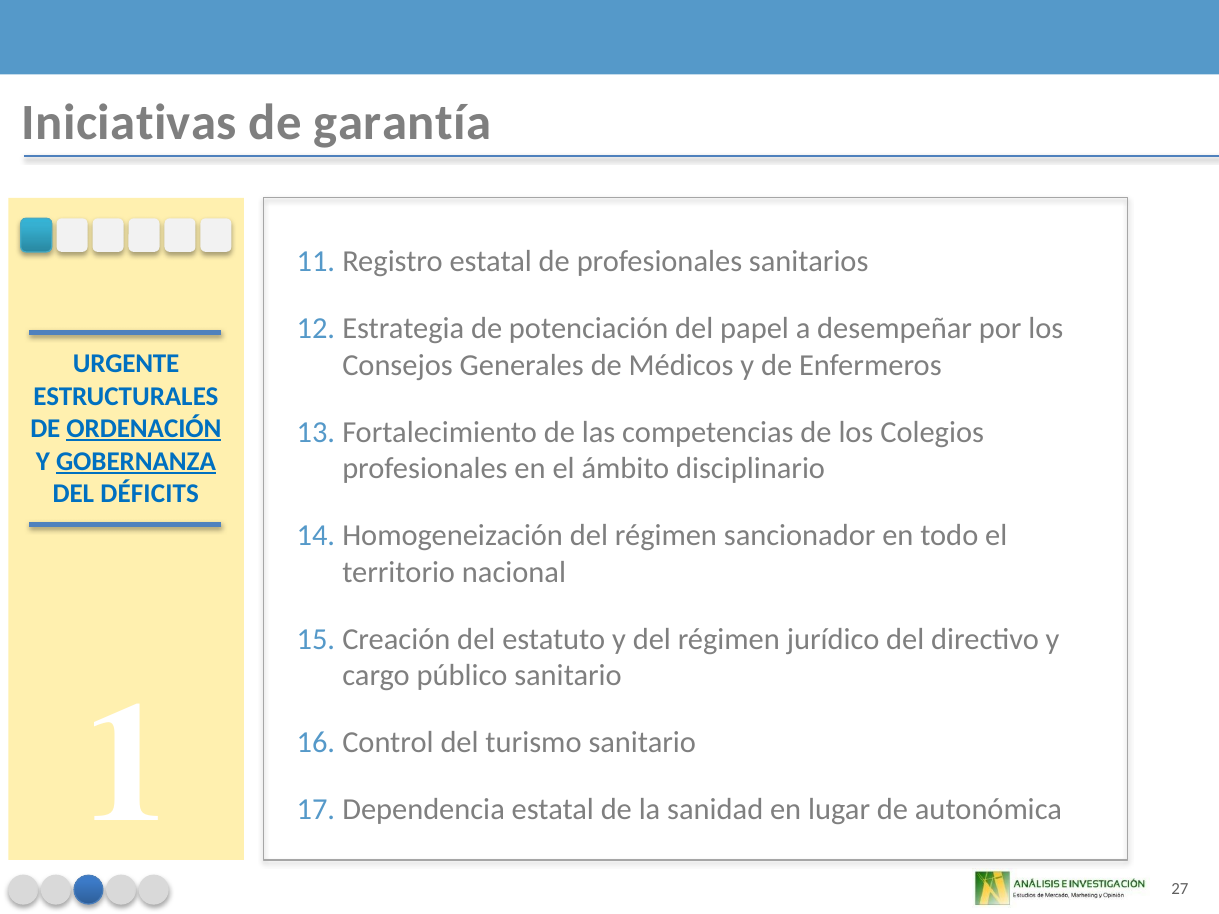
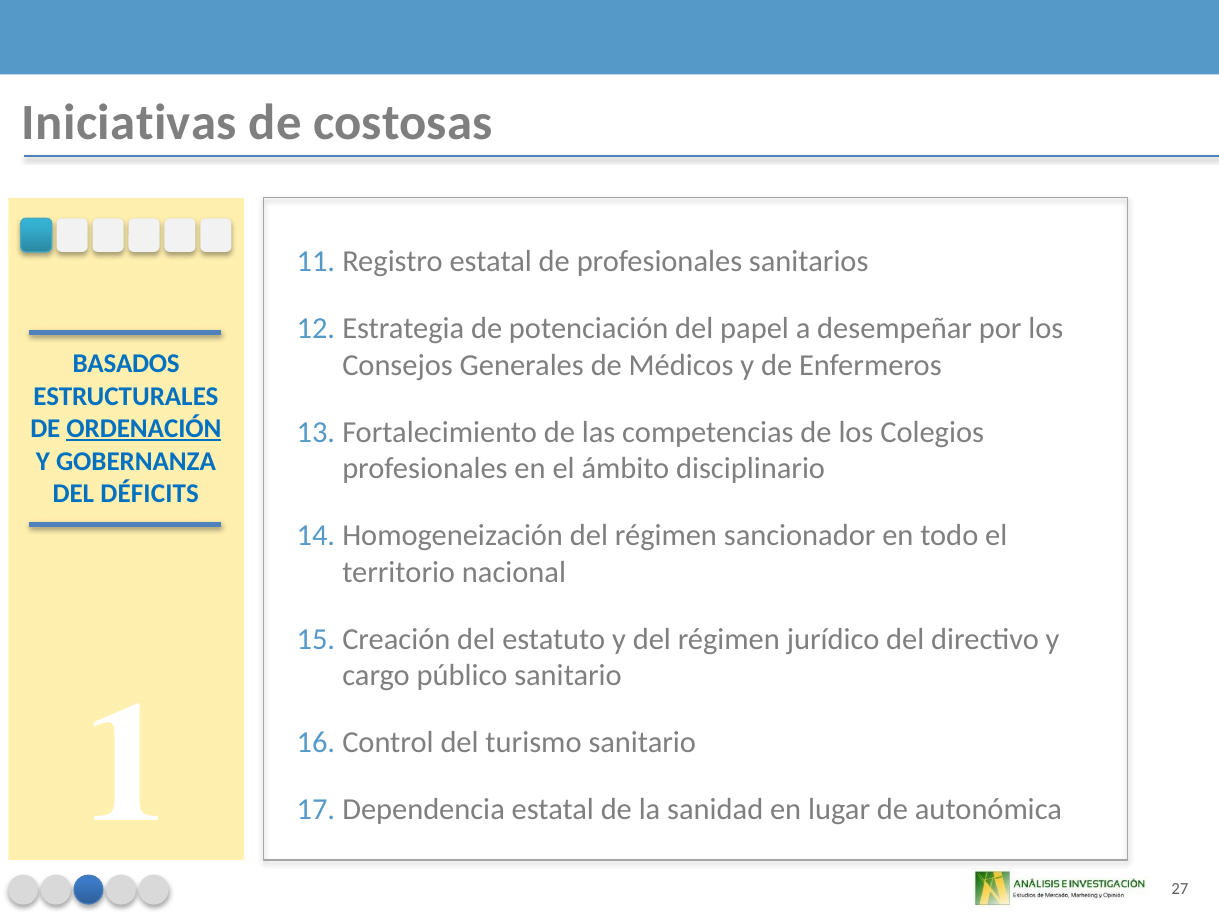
garantía: garantía -> costosas (403, 123)
URGENTE: URGENTE -> BASADOS (126, 364)
GOBERNANZA underline: present -> none (136, 461)
